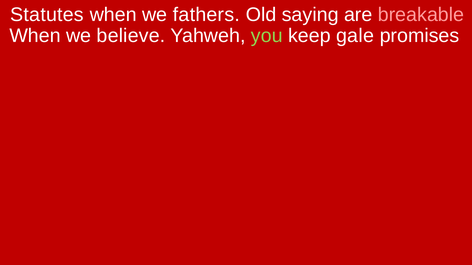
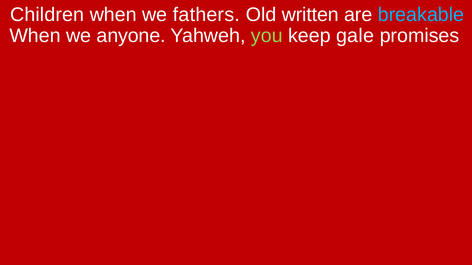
Statutes: Statutes -> Children (47, 15)
saying: saying -> written (310, 15)
breakable colour: pink -> light blue (421, 15)
believe: believe -> anyone (131, 36)
